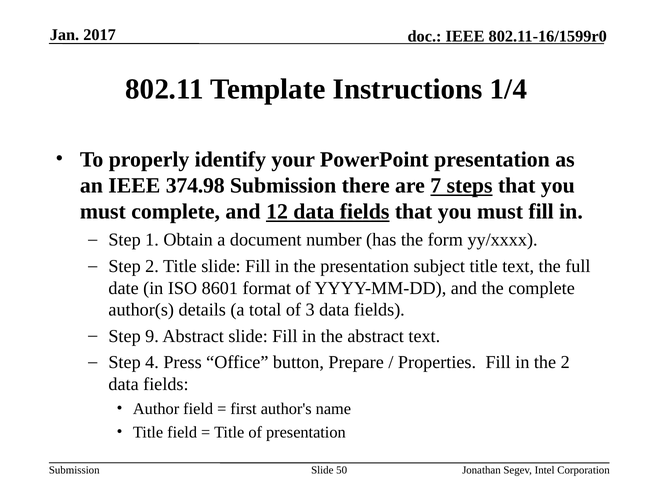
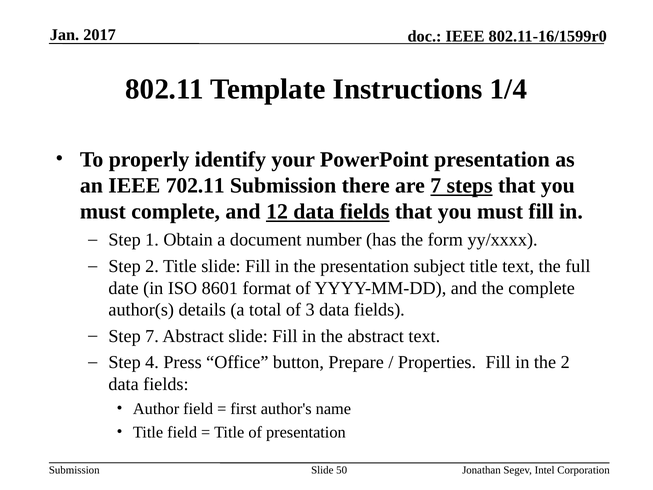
374.98: 374.98 -> 702.11 (195, 185)
Step 9: 9 -> 7 (152, 336)
